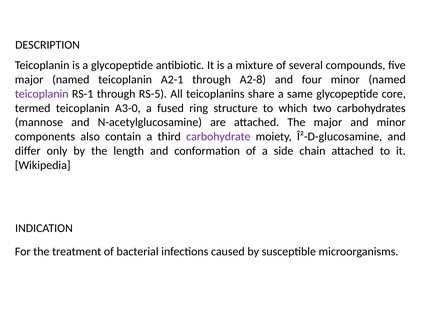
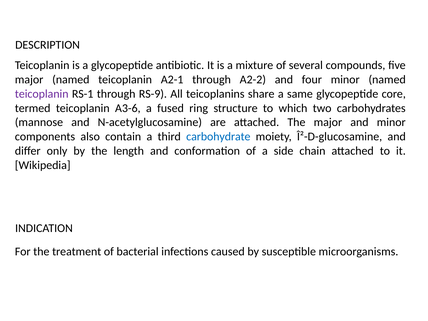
A2-8: A2-8 -> A2-2 (253, 80)
RS-5: RS-5 -> RS-9 (153, 94)
A3-0: A3-0 -> A3-6 (128, 108)
carbohydrate colour: purple -> blue (218, 137)
